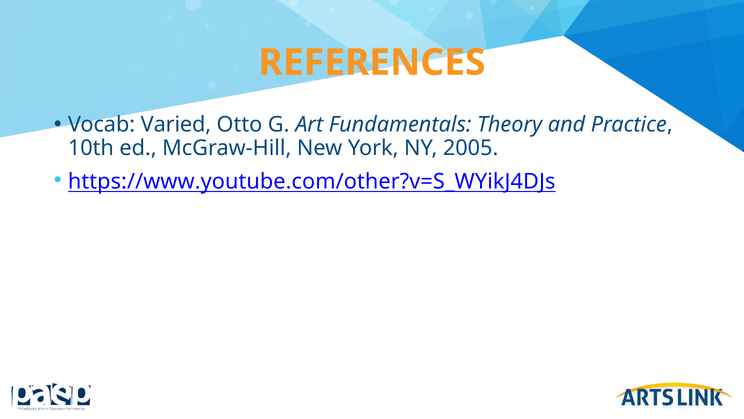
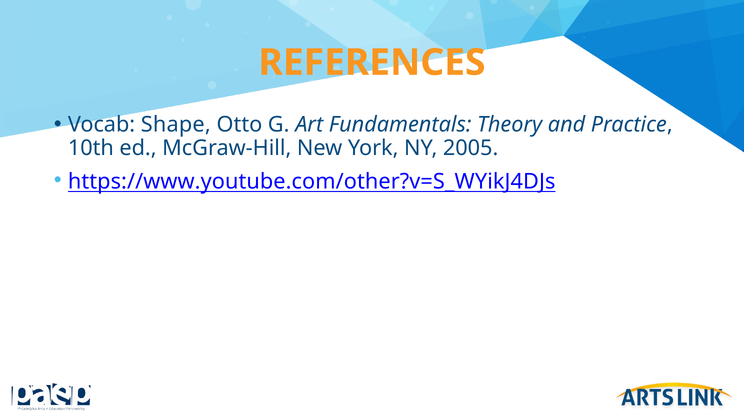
Varied: Varied -> Shape (176, 124)
